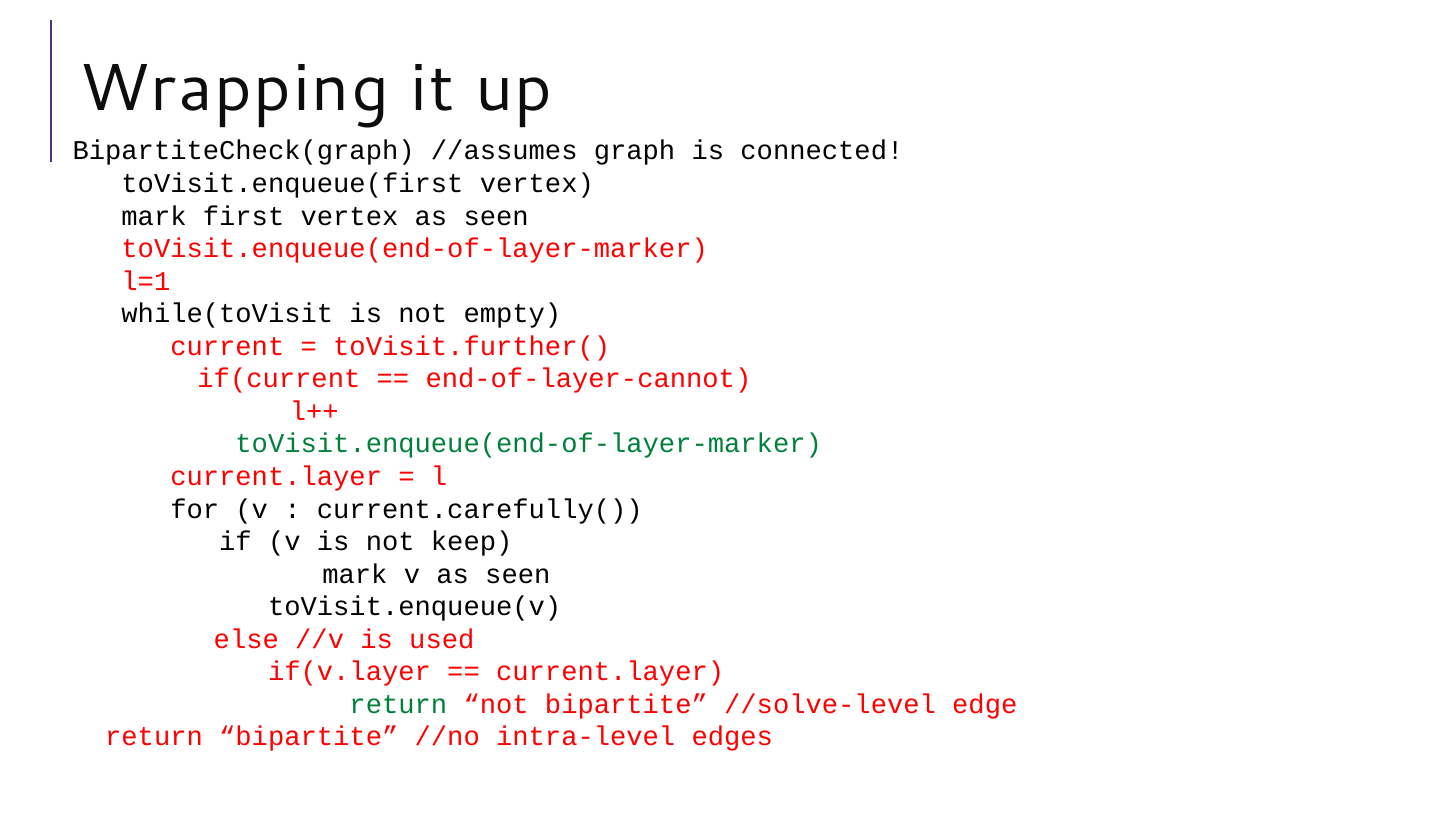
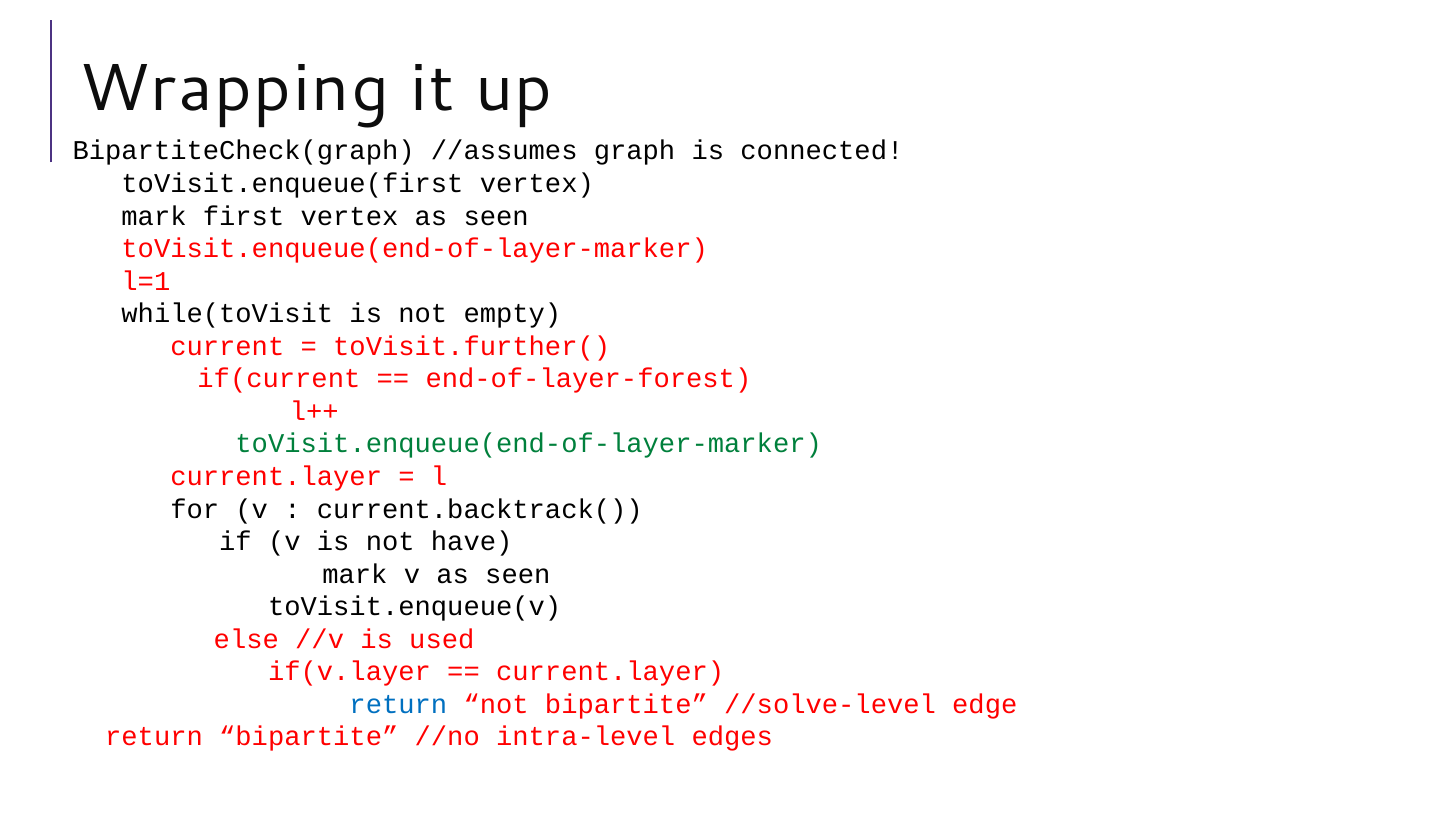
end-of-layer-cannot: end-of-layer-cannot -> end-of-layer-forest (588, 379)
current.carefully(: current.carefully( -> current.backtrack( (480, 509)
keep: keep -> have (472, 542)
return colour: green -> blue (398, 705)
